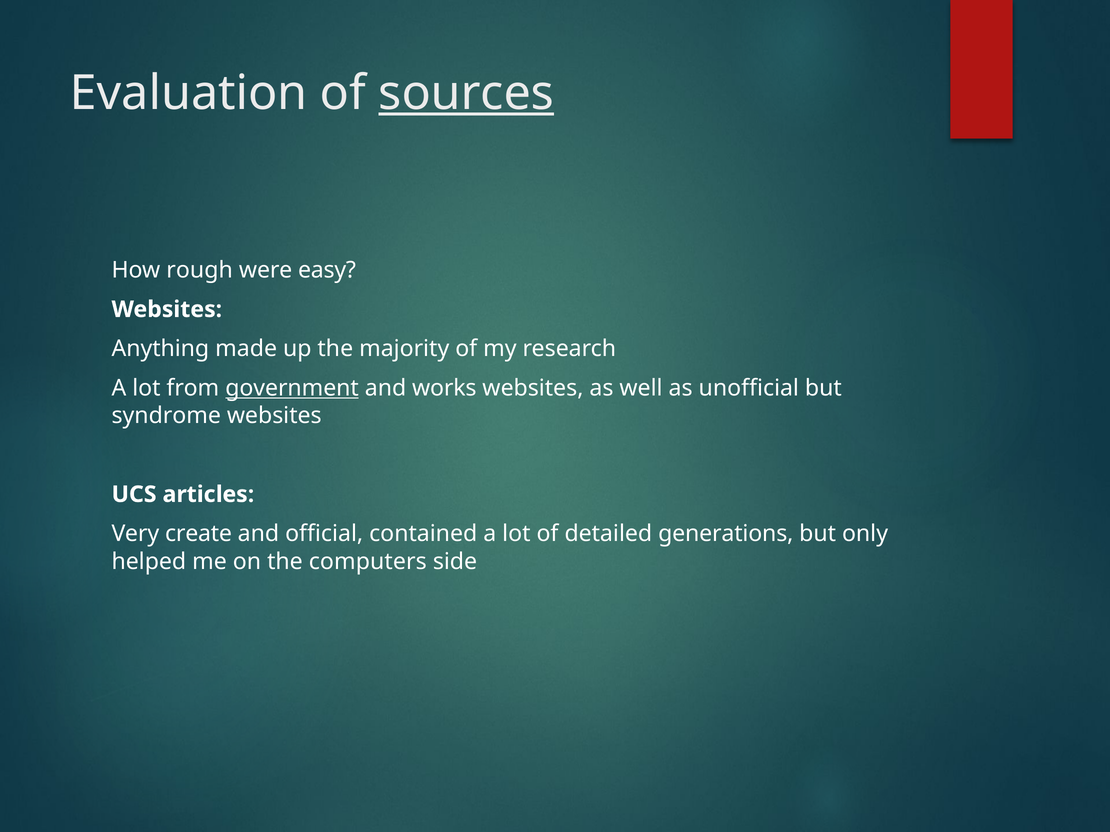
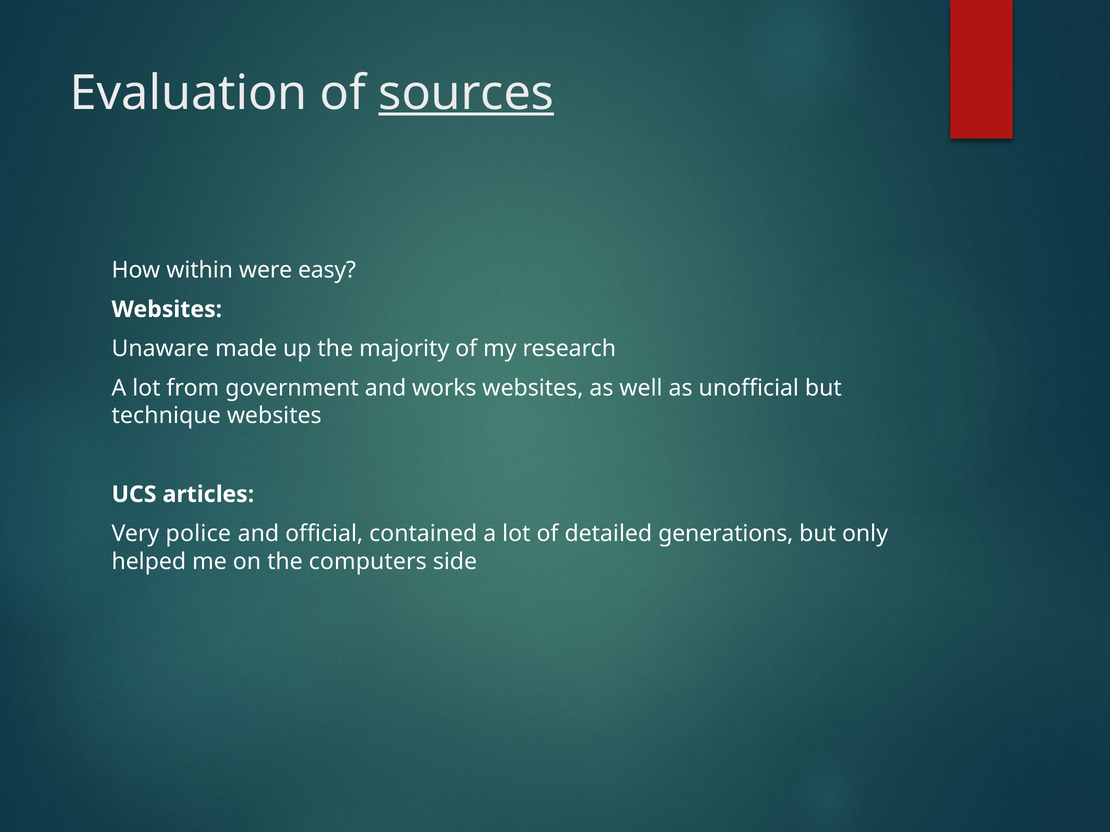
rough: rough -> within (200, 270)
Anything: Anything -> Unaware (160, 349)
government underline: present -> none (292, 388)
syndrome: syndrome -> technique (166, 416)
create: create -> police (198, 534)
